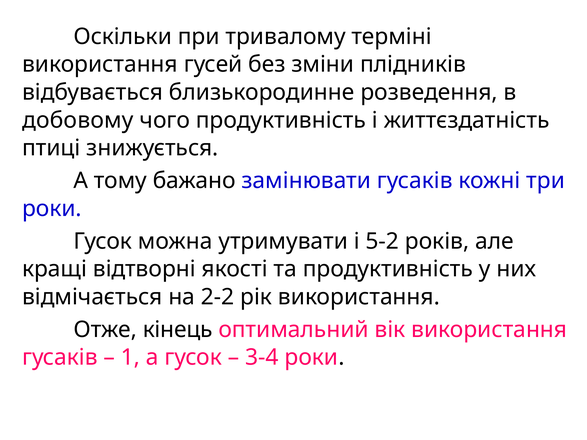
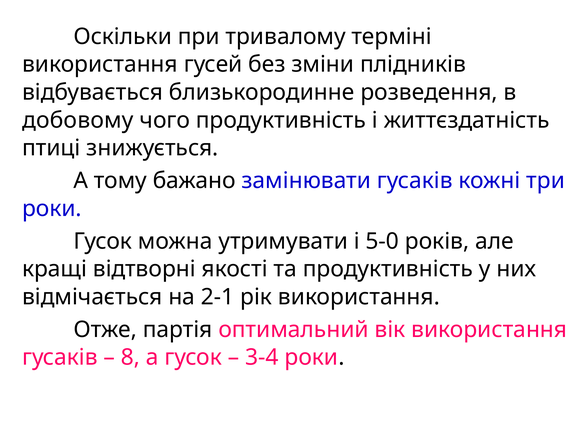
5-2: 5-2 -> 5-0 (382, 241)
2-2: 2-2 -> 2-1 (218, 297)
кінець: кінець -> партія (178, 330)
1: 1 -> 8 (130, 358)
